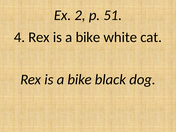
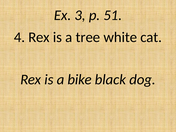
2: 2 -> 3 (80, 15)
bike: bike -> tree (88, 37)
